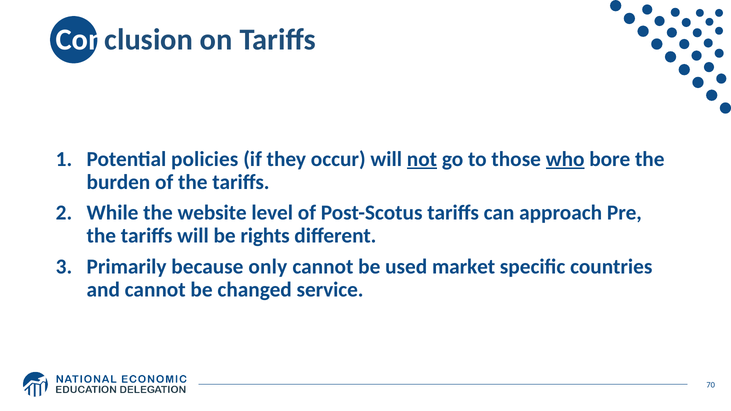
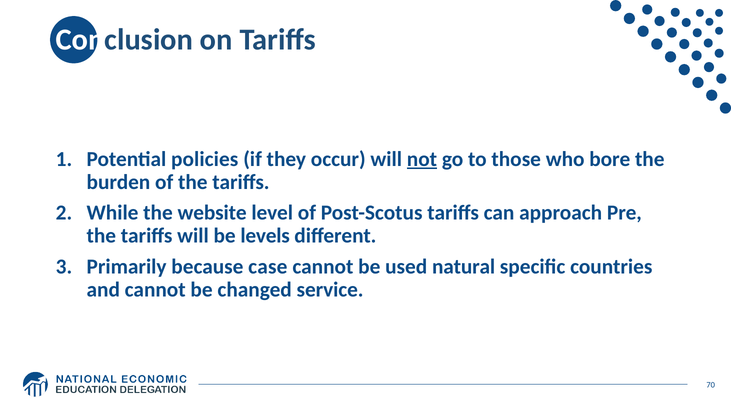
who underline: present -> none (565, 159)
rights: rights -> levels (265, 236)
only: only -> case (268, 267)
market: market -> natural (464, 267)
